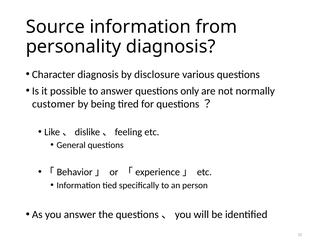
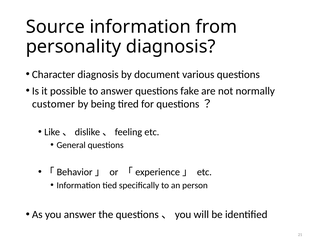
disclosure: disclosure -> document (157, 74)
only: only -> fake (190, 91)
